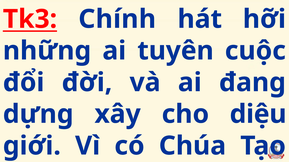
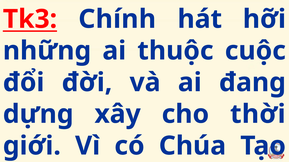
tuyên: tuyên -> thuộc (175, 51)
diệu: diệu -> thời (258, 115)
